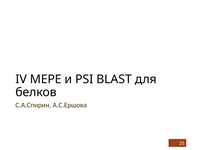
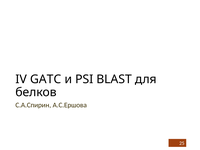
МЕРЕ: МЕРЕ -> GATC (46, 79)
